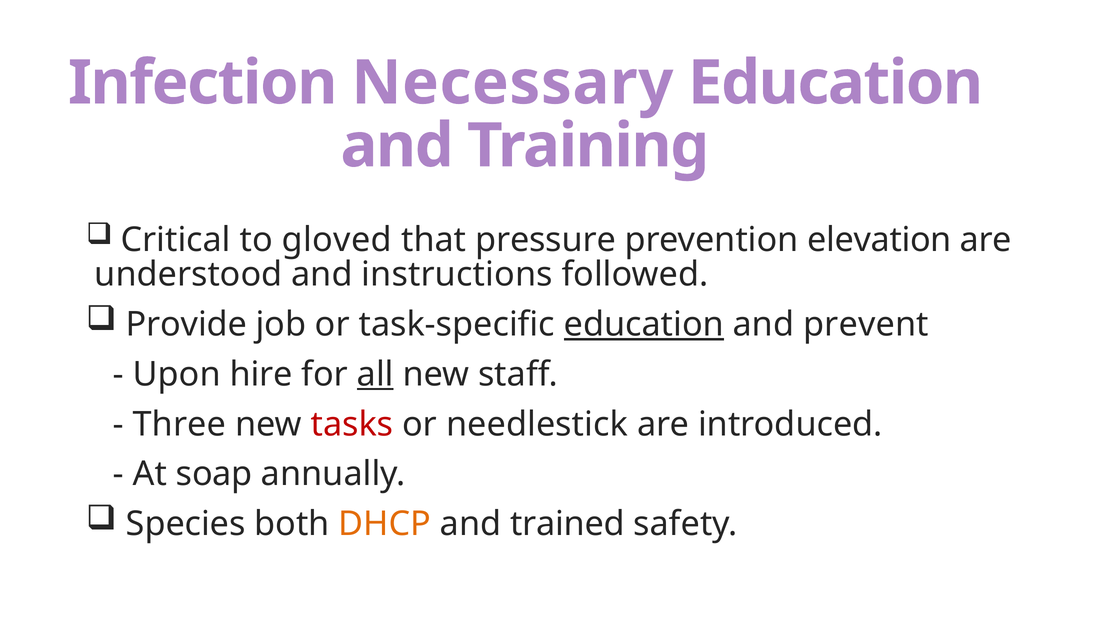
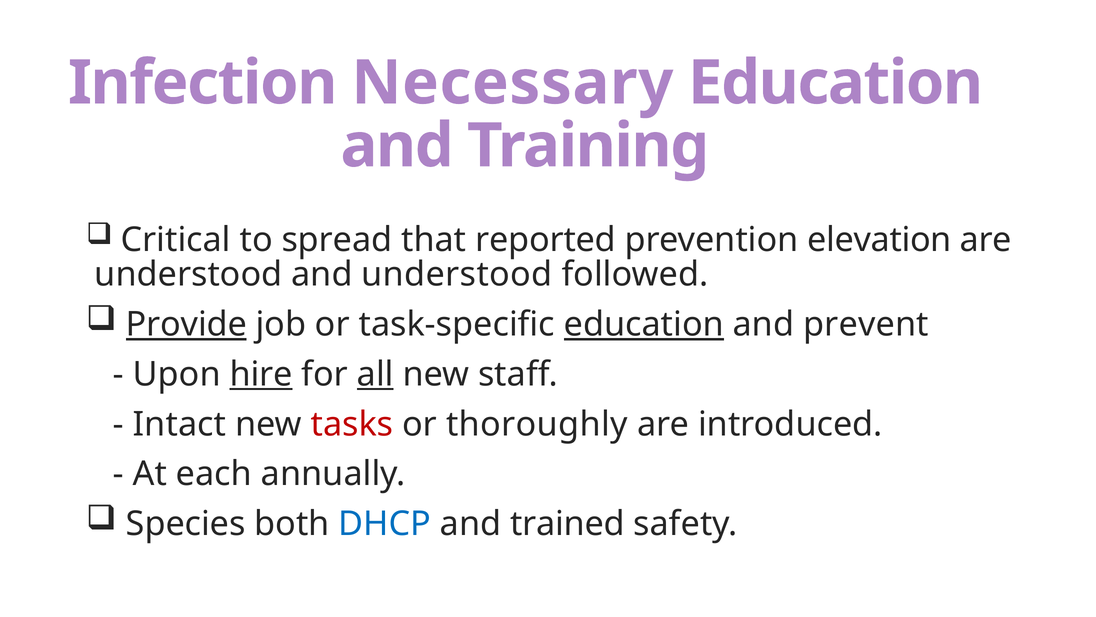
gloved: gloved -> spread (337, 240)
pressure: pressure -> reported (546, 240)
and instructions: instructions -> understood (457, 274)
Provide underline: none -> present (186, 324)
hire underline: none -> present (261, 374)
Three: Three -> Intact (180, 424)
needlestick: needlestick -> thoroughly (537, 424)
soap: soap -> each (214, 474)
DHCP colour: orange -> blue (385, 523)
